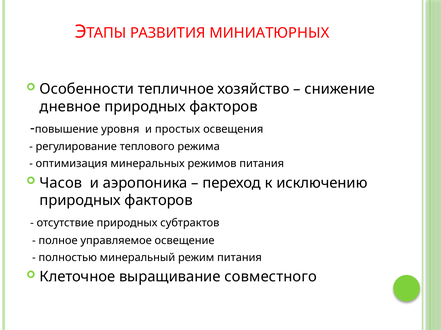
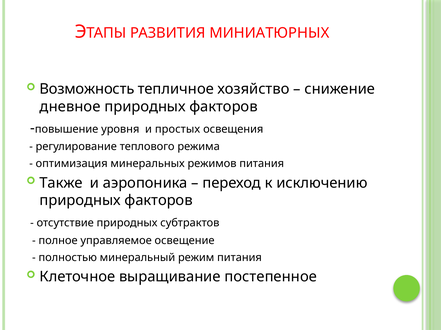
Особенности: Особенности -> Возможность (87, 89)
Часов: Часов -> Также (61, 183)
совместного: совместного -> постепенное (271, 277)
